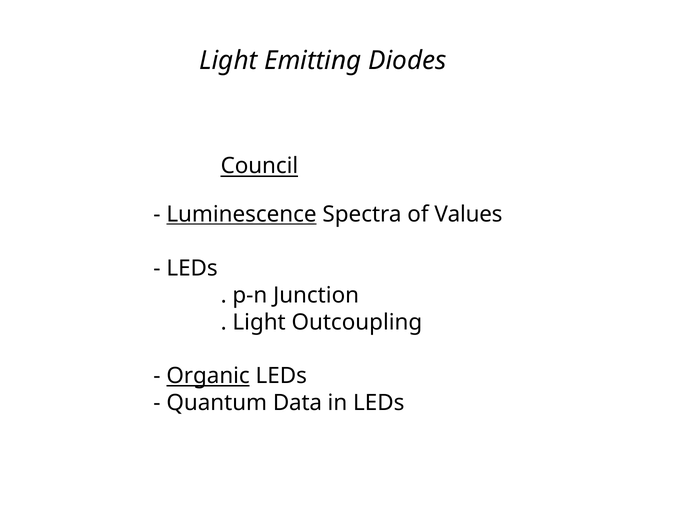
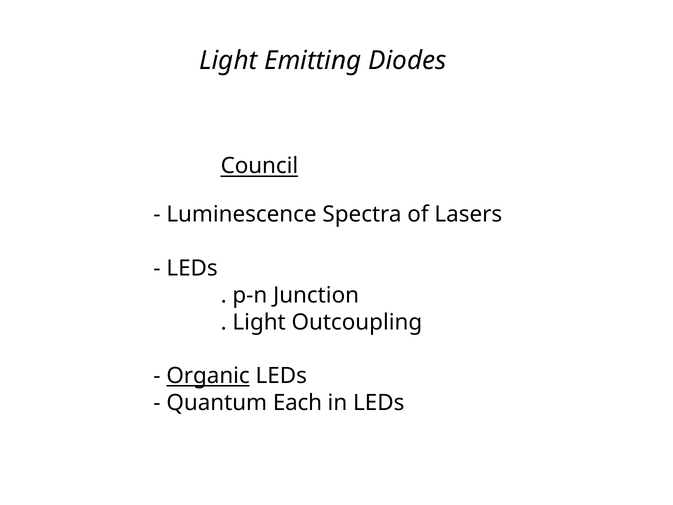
Luminescence underline: present -> none (242, 214)
Values: Values -> Lasers (468, 214)
Data: Data -> Each (297, 403)
